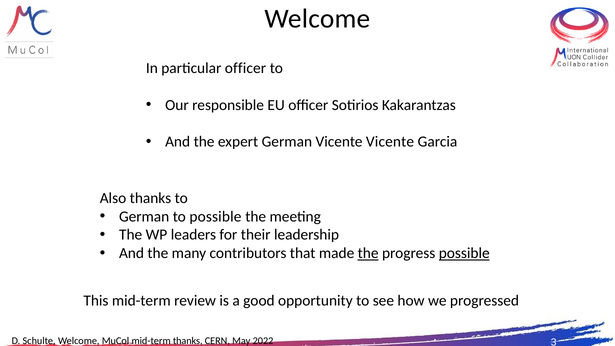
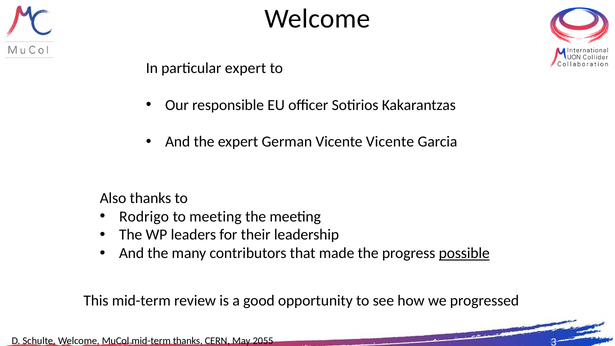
particular officer: officer -> expert (246, 68)
German: German -> Rodrigo (144, 216)
to possible: possible -> meeting (215, 216)
the underline: present -> none (368, 253)
2022: 2022 -> 2055 (263, 341)
